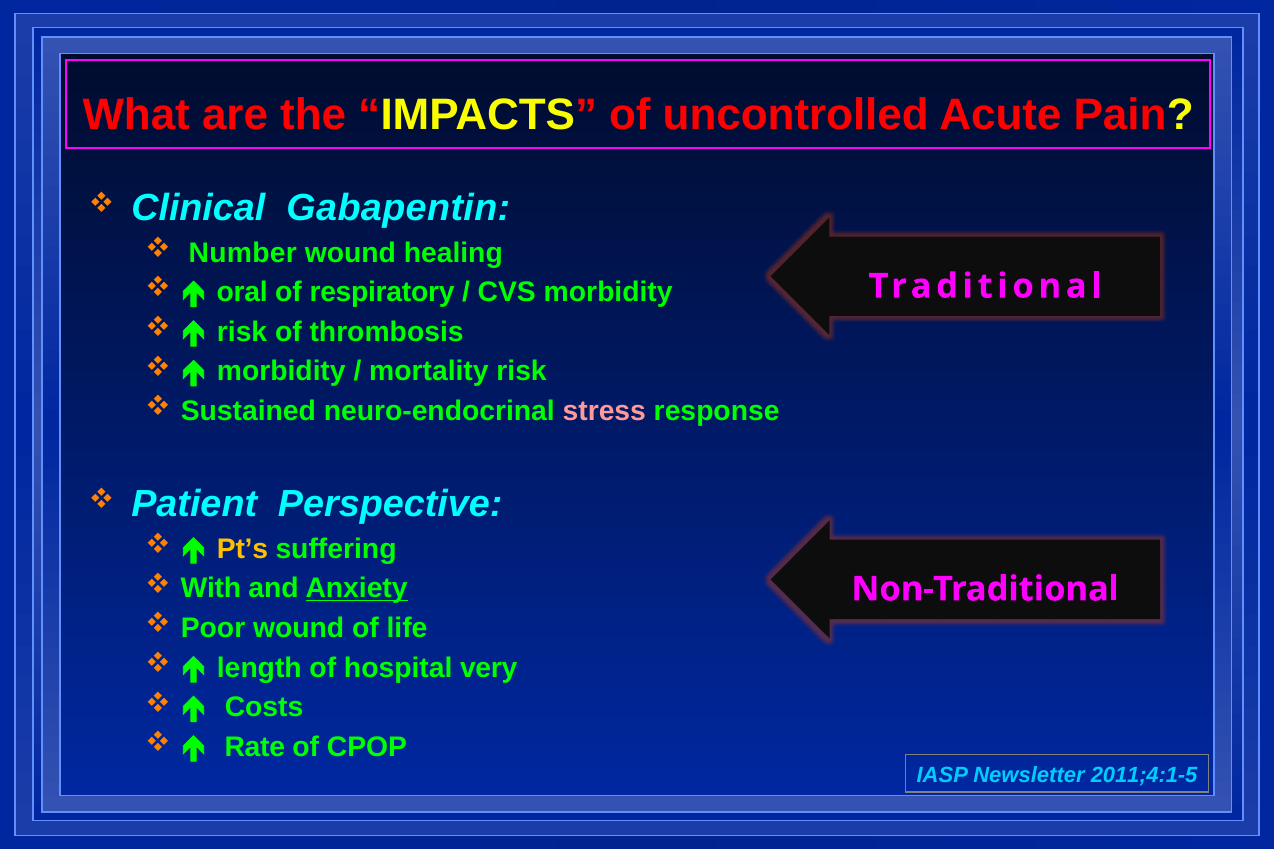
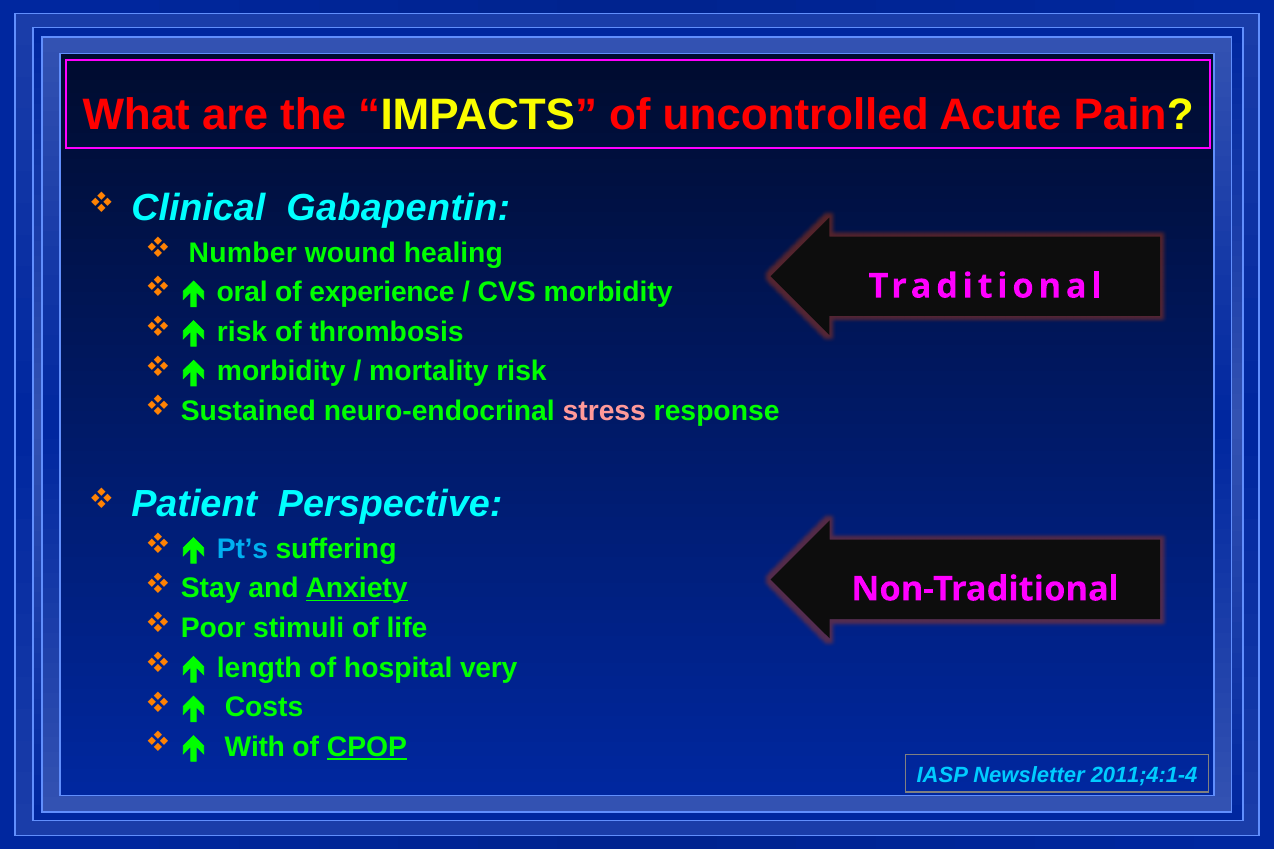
respiratory: respiratory -> experience (382, 292)
Pt’s colour: yellow -> light blue (242, 549)
With: With -> Stay (211, 589)
Poor wound: wound -> stimuli (299, 628)
Rate: Rate -> With (255, 747)
CPOP underline: none -> present (367, 747)
2011;4:1-5: 2011;4:1-5 -> 2011;4:1-4 (1144, 775)
